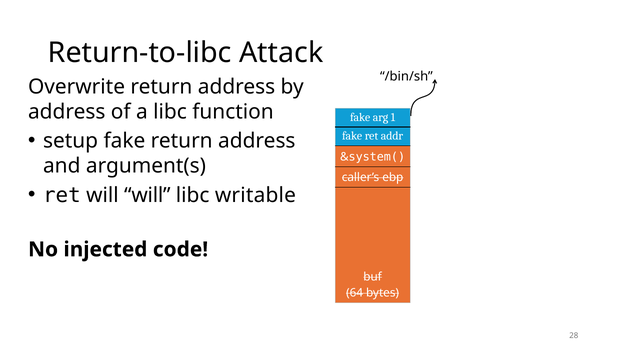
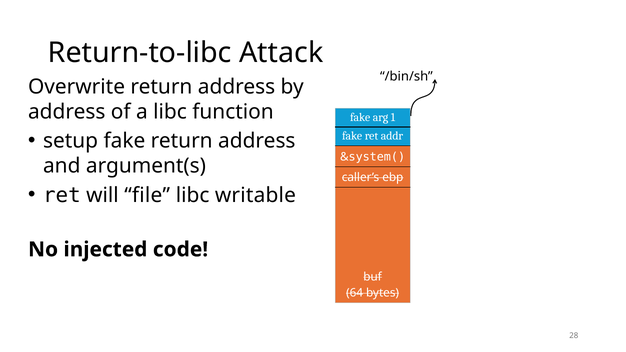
will will: will -> file (147, 195)
